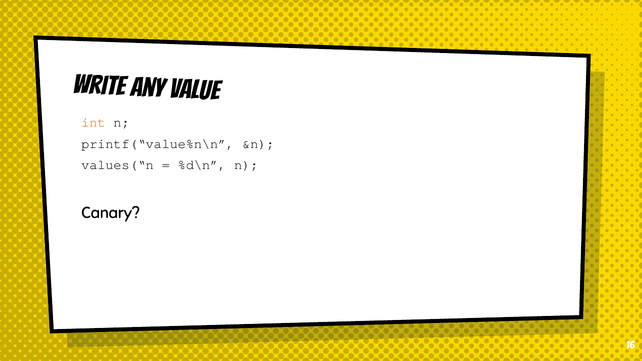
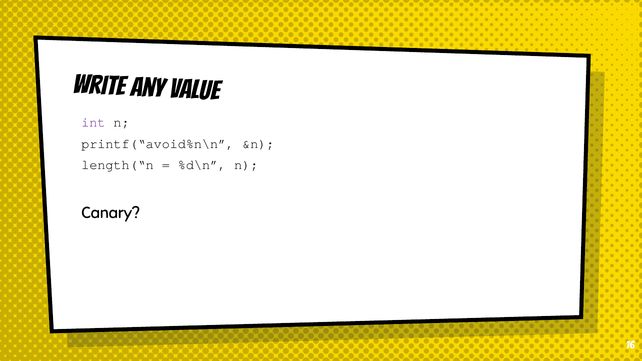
int colour: orange -> purple (93, 122)
printf(“value%n\n: printf(“value%n\n -> printf(“avoid%n\n (158, 144)
values(“n: values(“n -> length(“n (118, 165)
